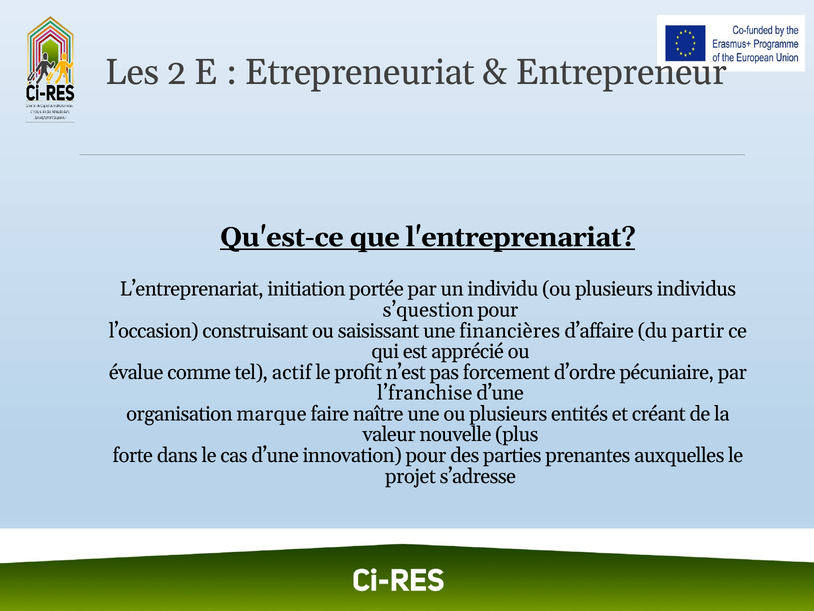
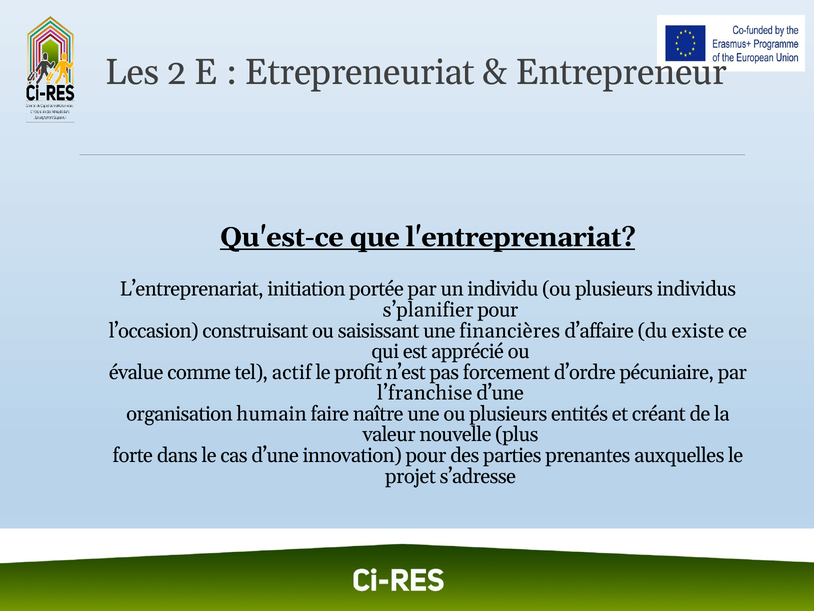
s’question: s’question -> s’planifier (428, 310)
partir: partir -> existe (698, 331)
marque: marque -> humain (272, 414)
